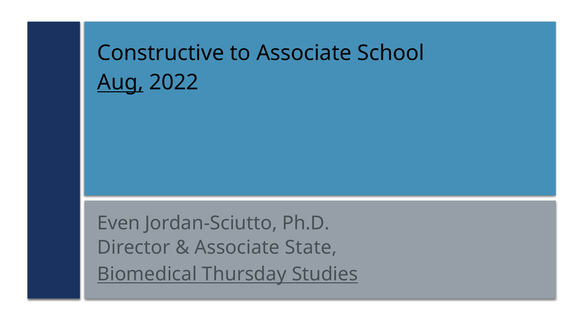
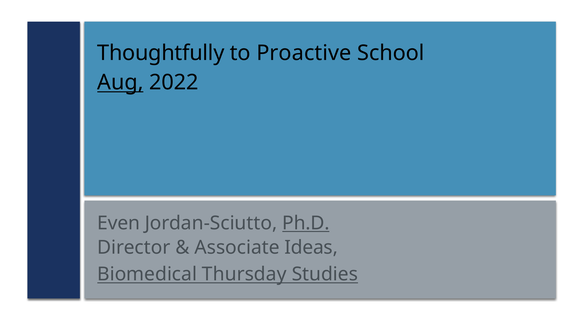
Constructive: Constructive -> Thoughtfully (161, 53)
to Associate: Associate -> Proactive (304, 53)
Ph.D underline: none -> present (306, 224)
State: State -> Ideas (311, 248)
